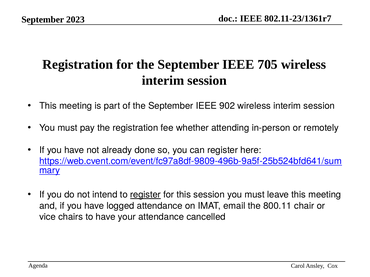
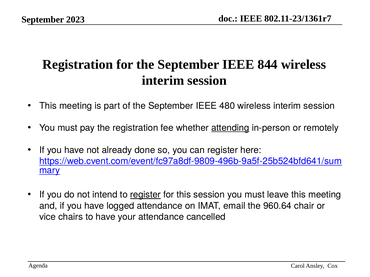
705: 705 -> 844 (268, 65)
902: 902 -> 480 (227, 106)
attending underline: none -> present (230, 128)
800.11: 800.11 -> 960.64 (277, 206)
